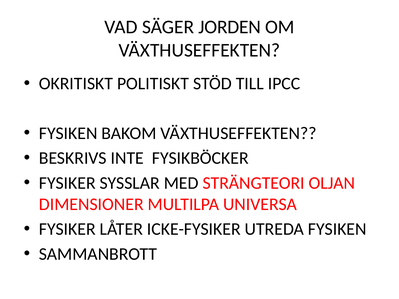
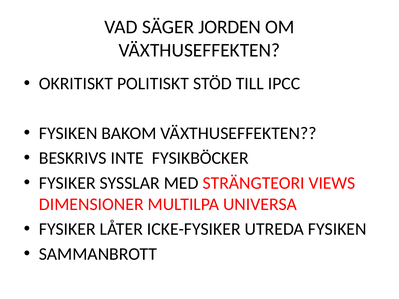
OLJAN: OLJAN -> VIEWS (332, 183)
